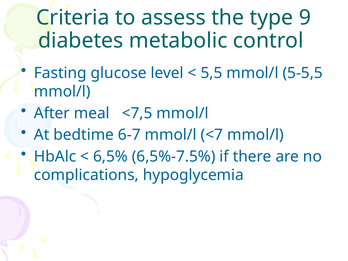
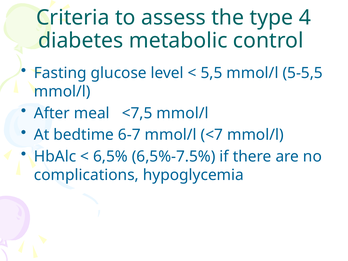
9: 9 -> 4 (305, 18)
